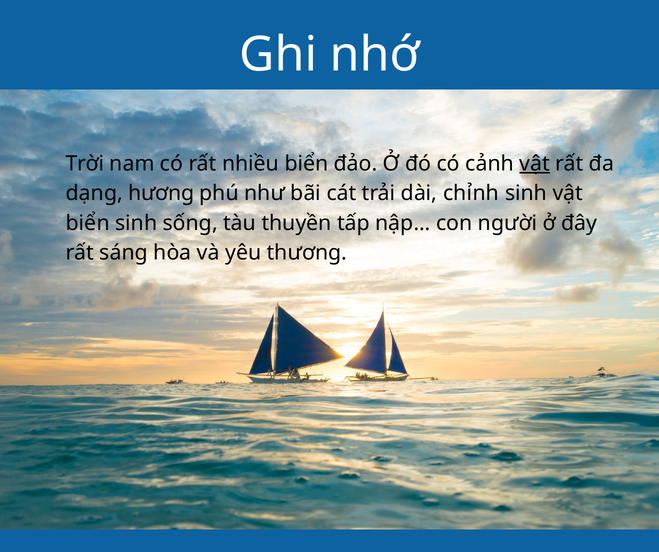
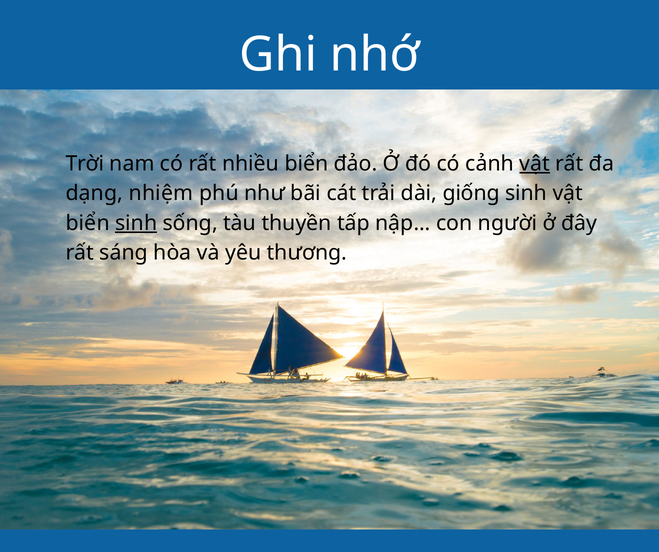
hương: hương -> nhiệm (161, 193)
chỉnh: chỉnh -> giống (471, 193)
sinh underline: none -> present (136, 223)
